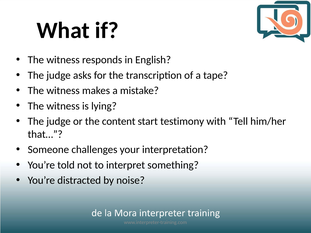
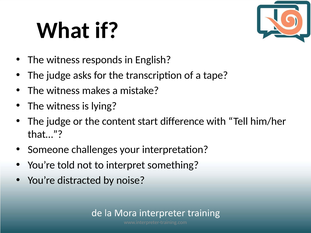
testimony: testimony -> difference (182, 121)
